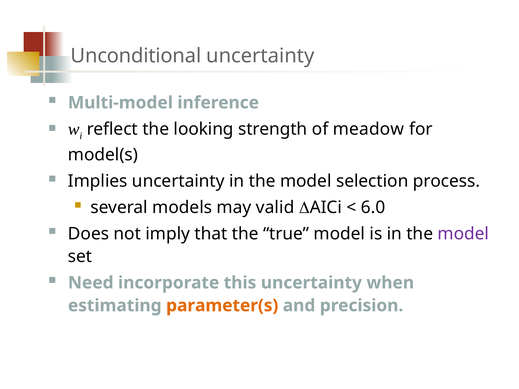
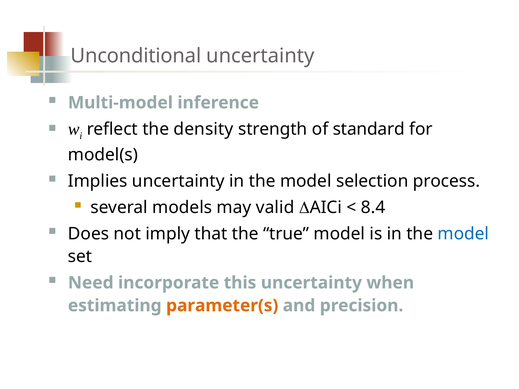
looking: looking -> density (203, 129)
meadow: meadow -> standard (369, 129)
6.0: 6.0 -> 8.4 (373, 208)
model colour: purple -> blue (463, 234)
